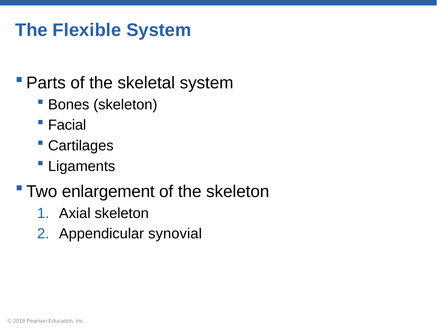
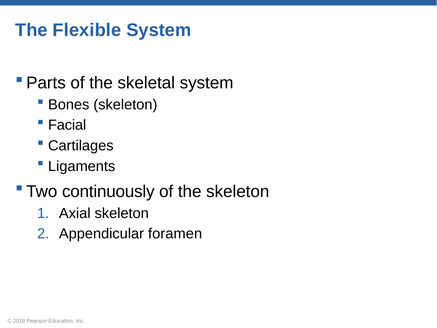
enlargement: enlargement -> continuously (108, 191)
synovial: synovial -> foramen (175, 234)
